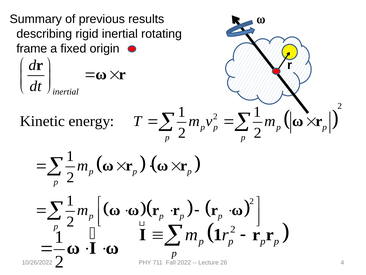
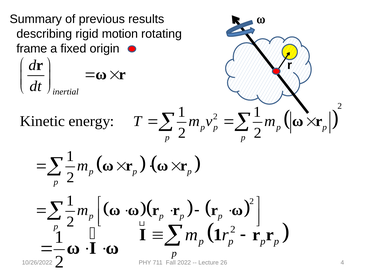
rigid inertial: inertial -> motion (120, 34)
